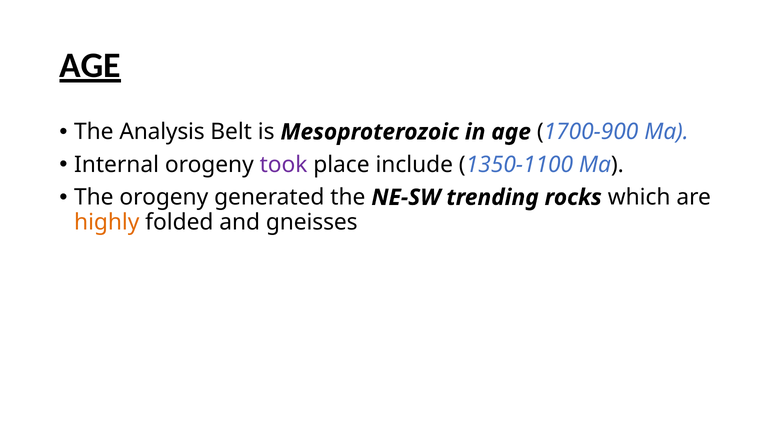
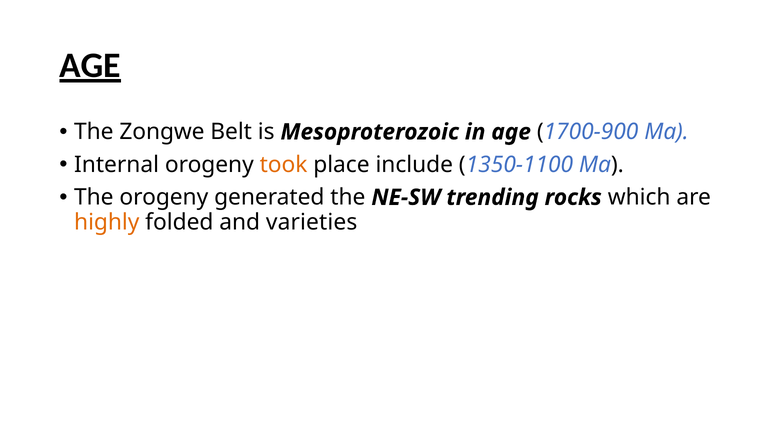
Analysis: Analysis -> Zongwe (162, 132)
took colour: purple -> orange (284, 165)
gneisses: gneisses -> varieties (312, 222)
